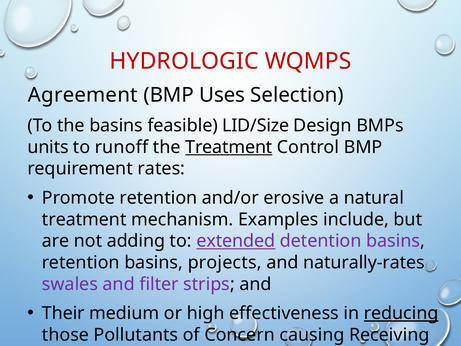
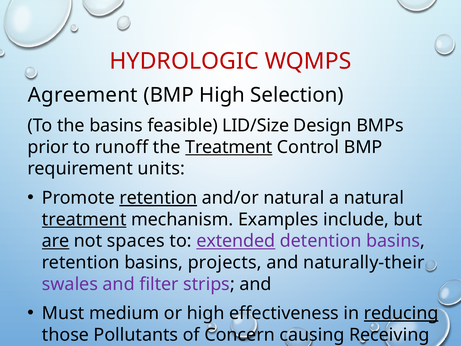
BMP Uses: Uses -> High (222, 95)
units: units -> prior (48, 147)
rates: rates -> units (161, 169)
retention underline: none -> present (158, 198)
and/or erosive: erosive -> natural (294, 198)
treatment underline: none -> present (84, 219)
are underline: none -> present (56, 241)
adding: adding -> spaces (136, 241)
naturally-rates: naturally-rates -> naturally-their (364, 262)
Their: Their -> Must (63, 313)
